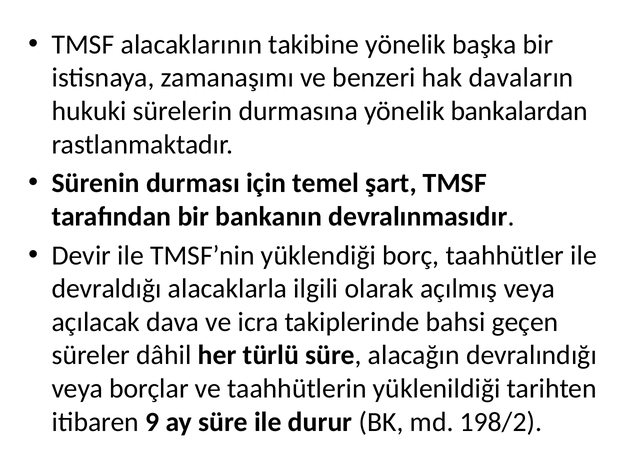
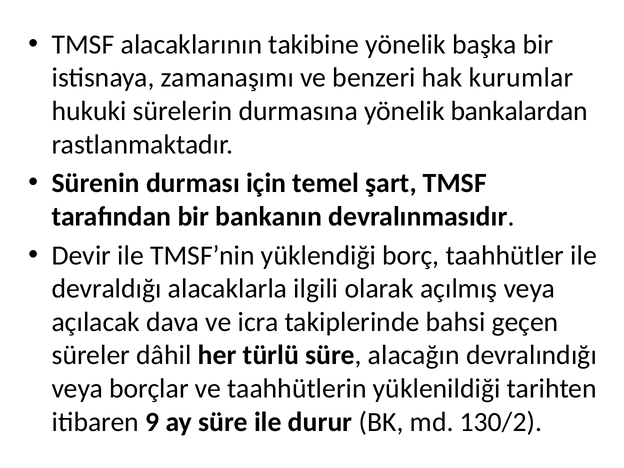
davaların: davaların -> kurumlar (521, 78)
198/2: 198/2 -> 130/2 (501, 422)
